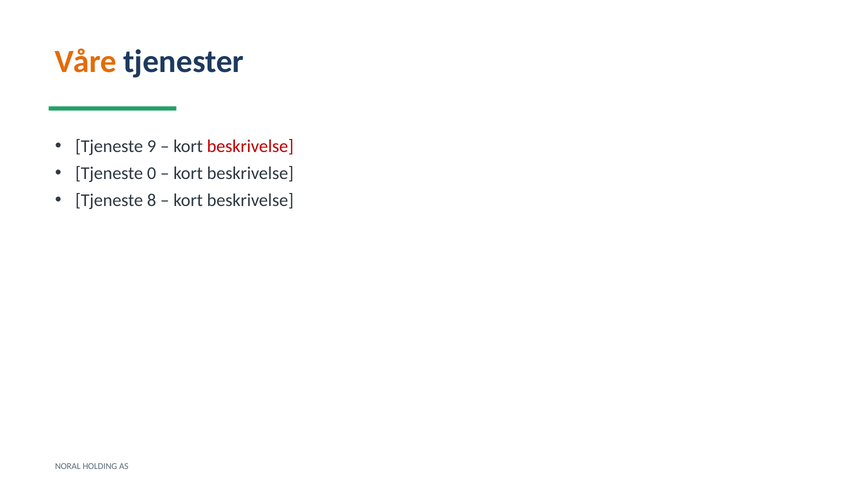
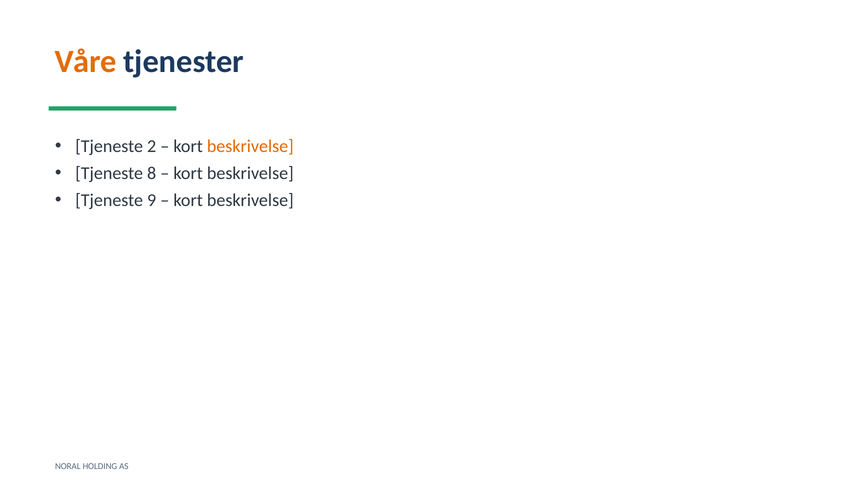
9: 9 -> 2 (152, 147)
beskrivelse colour: red -> orange (250, 147)
0: 0 -> 8 (152, 174)
8: 8 -> 9 (152, 201)
